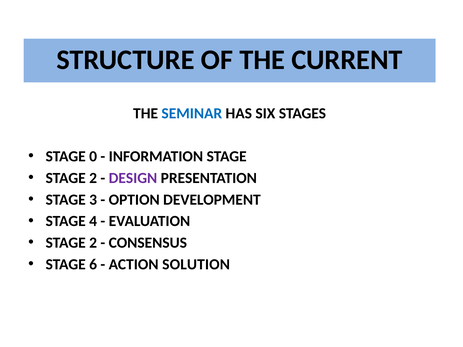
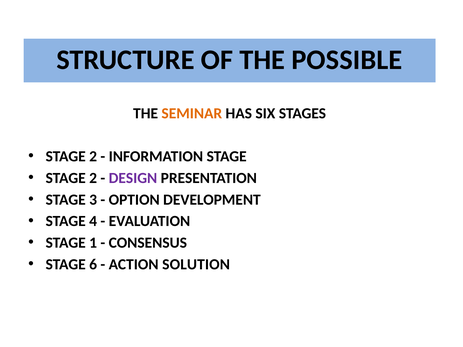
CURRENT: CURRENT -> POSSIBLE (347, 60)
SEMINAR colour: blue -> orange (192, 113)
0: 0 -> 2 (93, 157)
2: 2 -> 1 (93, 243)
